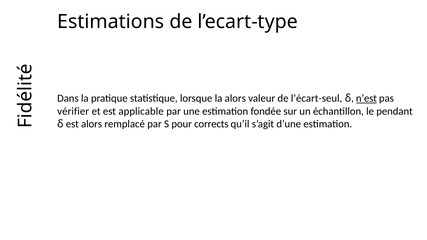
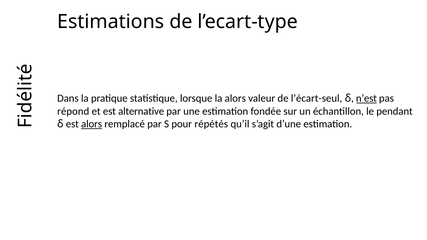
vérifier: vérifier -> répond (73, 111)
applicable: applicable -> alternative (141, 111)
alors underline: none -> present (92, 124)
corrects: corrects -> répétés (211, 124)
